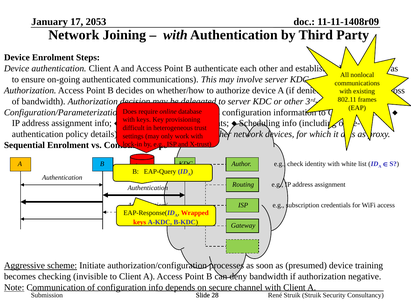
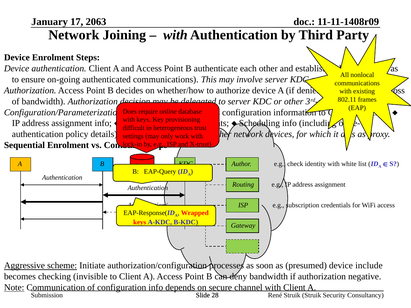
2053: 2053 -> 2063 (96, 22)
training: training -> include (369, 266)
